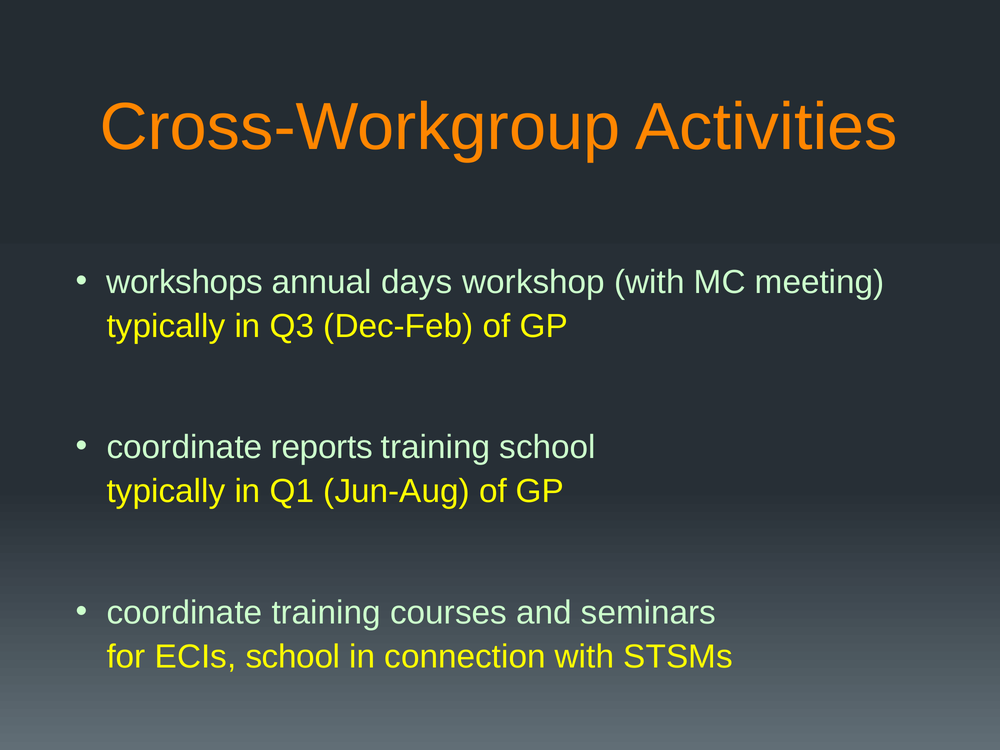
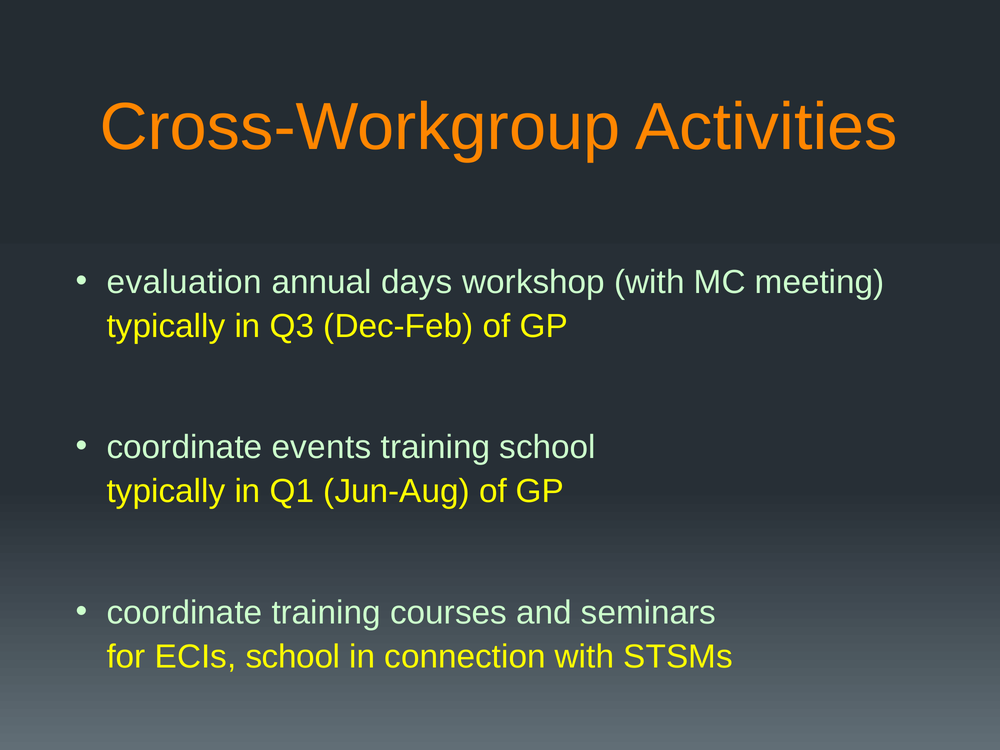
workshops: workshops -> evaluation (184, 282)
reports: reports -> events (321, 447)
